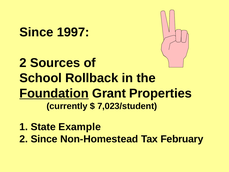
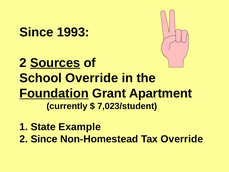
1997: 1997 -> 1993 (73, 32)
Sources underline: none -> present (55, 63)
School Rollback: Rollback -> Override (92, 78)
Properties: Properties -> Apartment (161, 93)
Tax February: February -> Override (182, 139)
